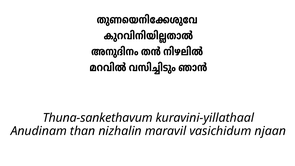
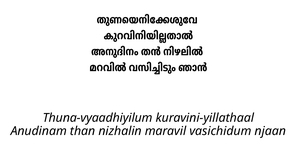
Thuna-sankethavum: Thuna-sankethavum -> Thuna-vyaadhiyilum (98, 118)
